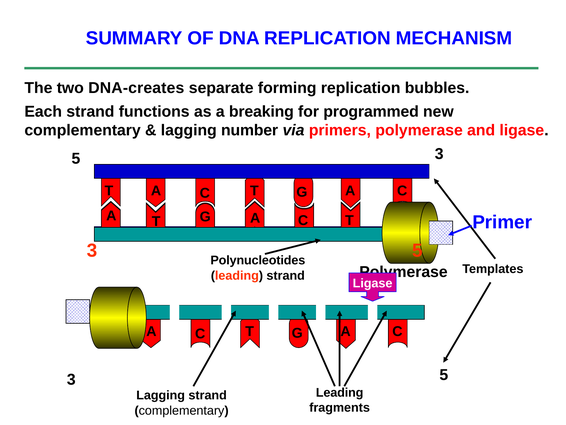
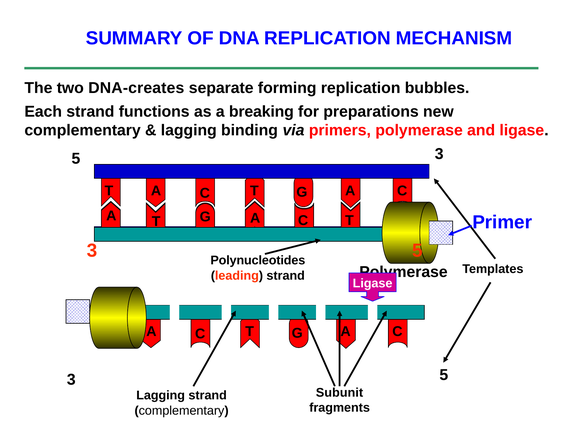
programmed: programmed -> preparations (371, 111)
number: number -> binding (250, 130)
Leading: Leading -> Subunit (340, 392)
